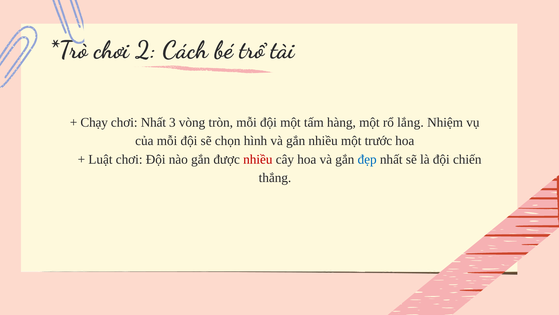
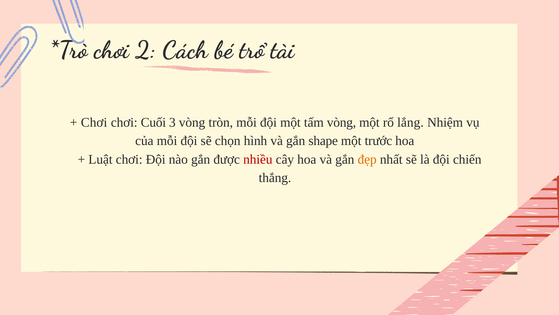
Chạy: Chạy -> Chơi (94, 122)
chơi Nhất: Nhất -> Cuối (153, 122)
tấm hàng: hàng -> vòng (341, 122)
gắn nhiều: nhiều -> shape (323, 141)
đẹp colour: blue -> orange (367, 159)
